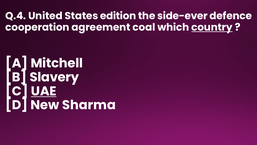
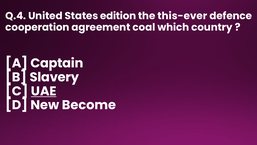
side-ever: side-ever -> this-ever (182, 16)
country underline: present -> none (212, 27)
Mitchell: Mitchell -> Captain (57, 63)
Sharma: Sharma -> Become (89, 105)
